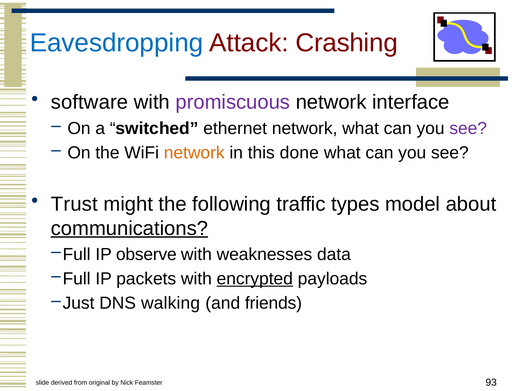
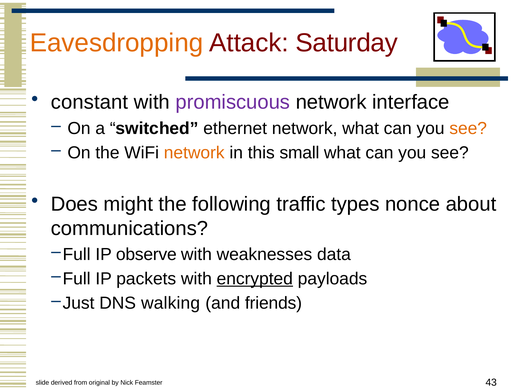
Eavesdropping colour: blue -> orange (117, 43)
Crashing: Crashing -> Saturday (347, 43)
software: software -> constant (90, 102)
see colour: purple -> orange (468, 128)
done: done -> small (299, 153)
Trust: Trust -> Does (74, 204)
model: model -> nonce (413, 204)
communications underline: present -> none (129, 228)
93: 93 -> 43 (491, 382)
